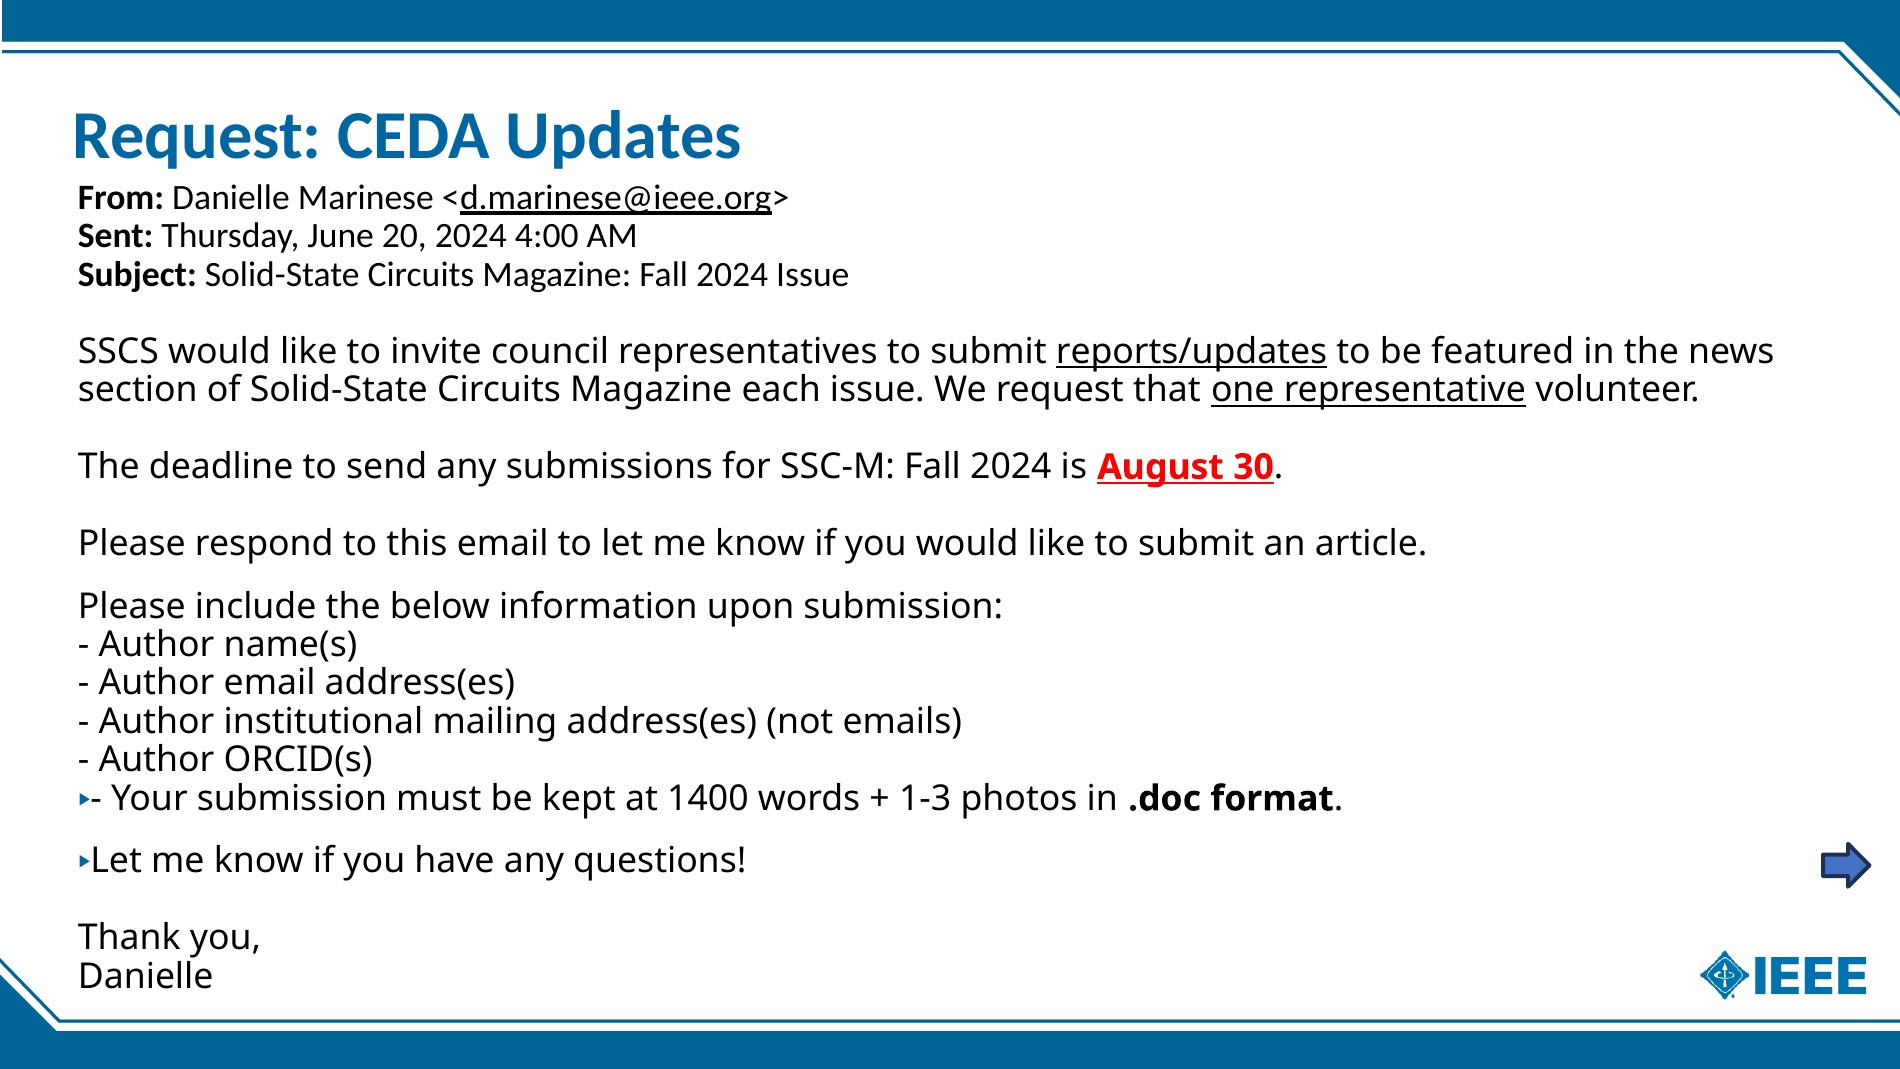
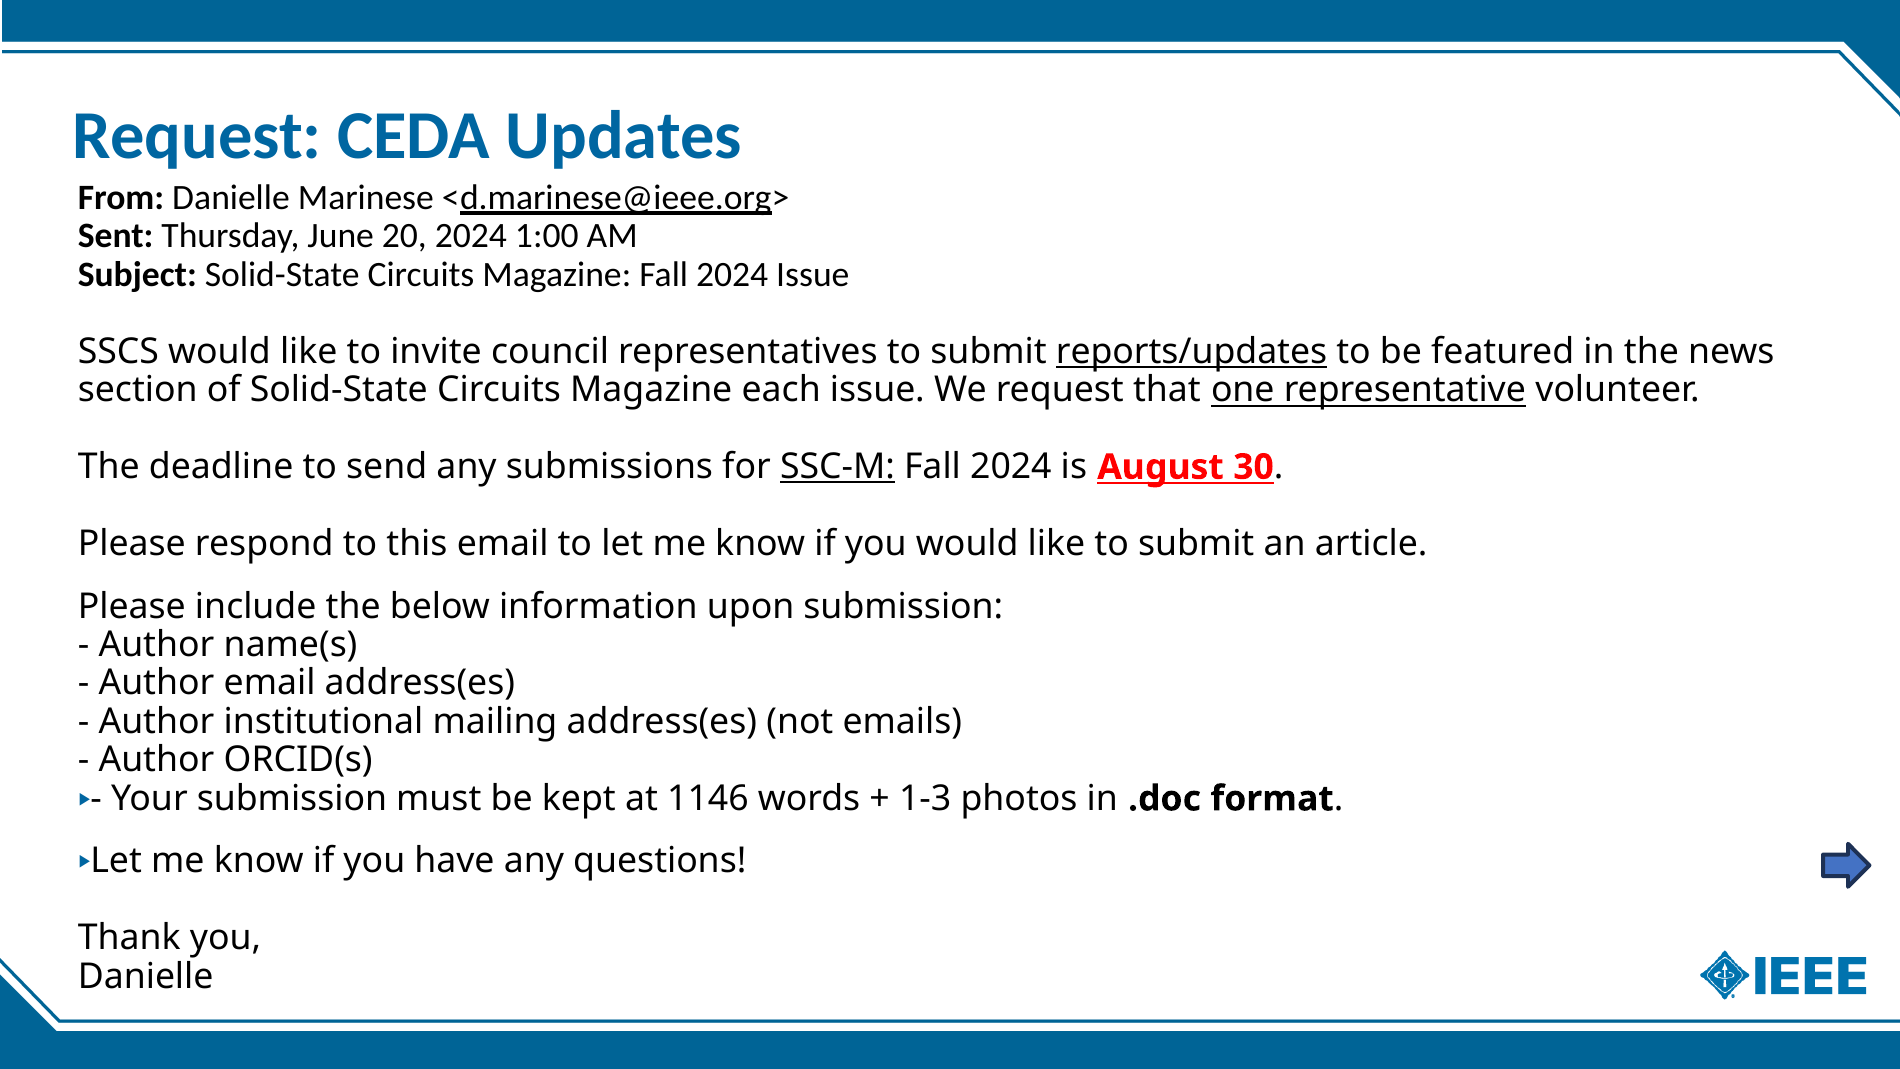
4:00: 4:00 -> 1:00 (547, 236)
SSC-M underline: none -> present (837, 467)
1400: 1400 -> 1146 (708, 799)
